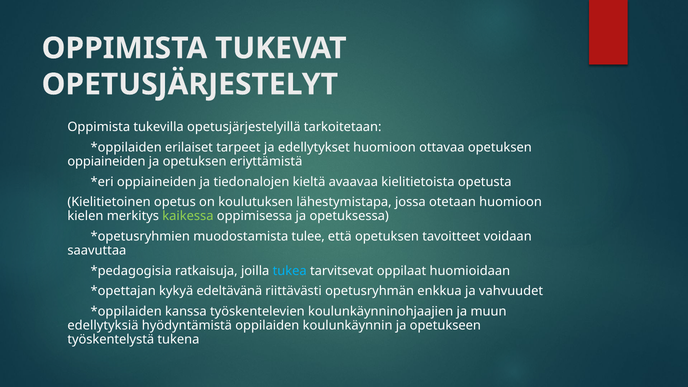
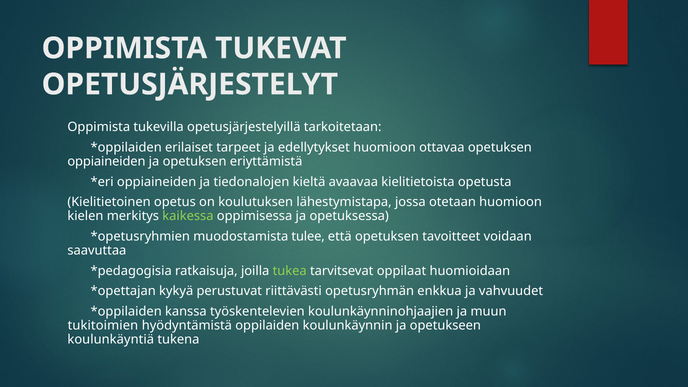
tukea colour: light blue -> light green (290, 271)
edeltävänä: edeltävänä -> perustuvat (229, 291)
edellytyksiä: edellytyksiä -> tukitoimien (103, 325)
työskentelystä: työskentelystä -> koulunkäyntiä (111, 339)
